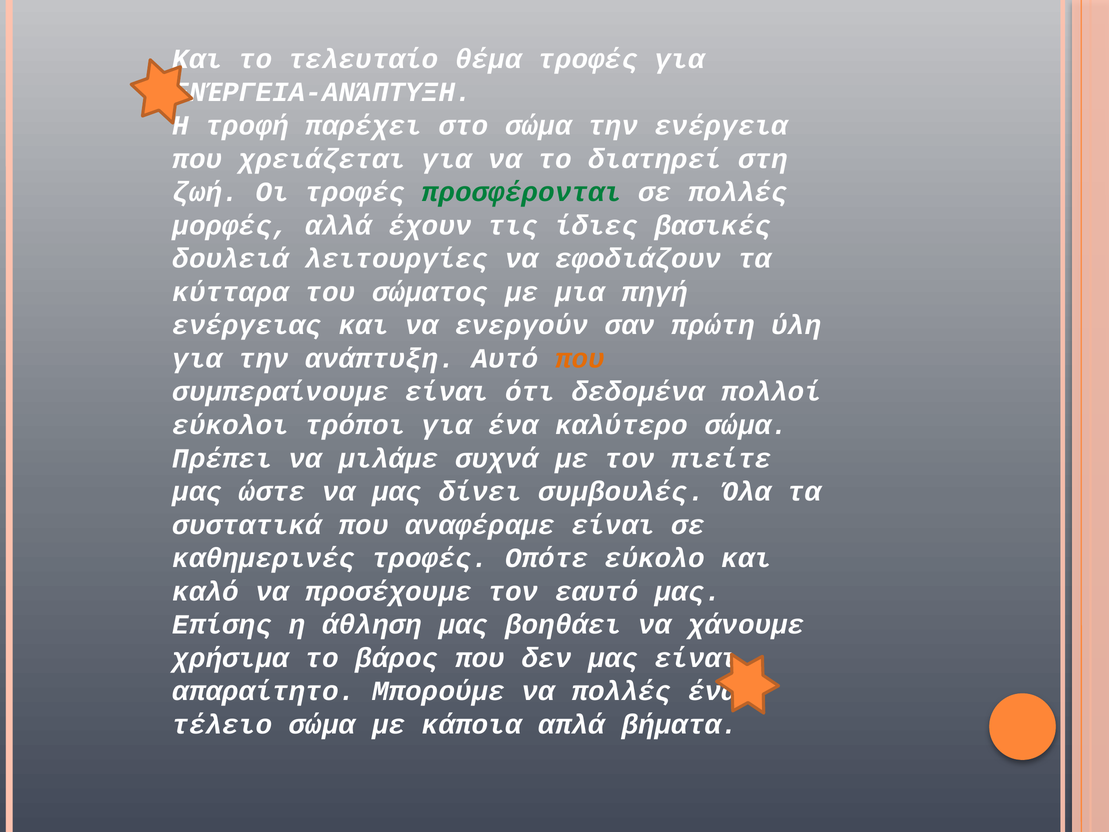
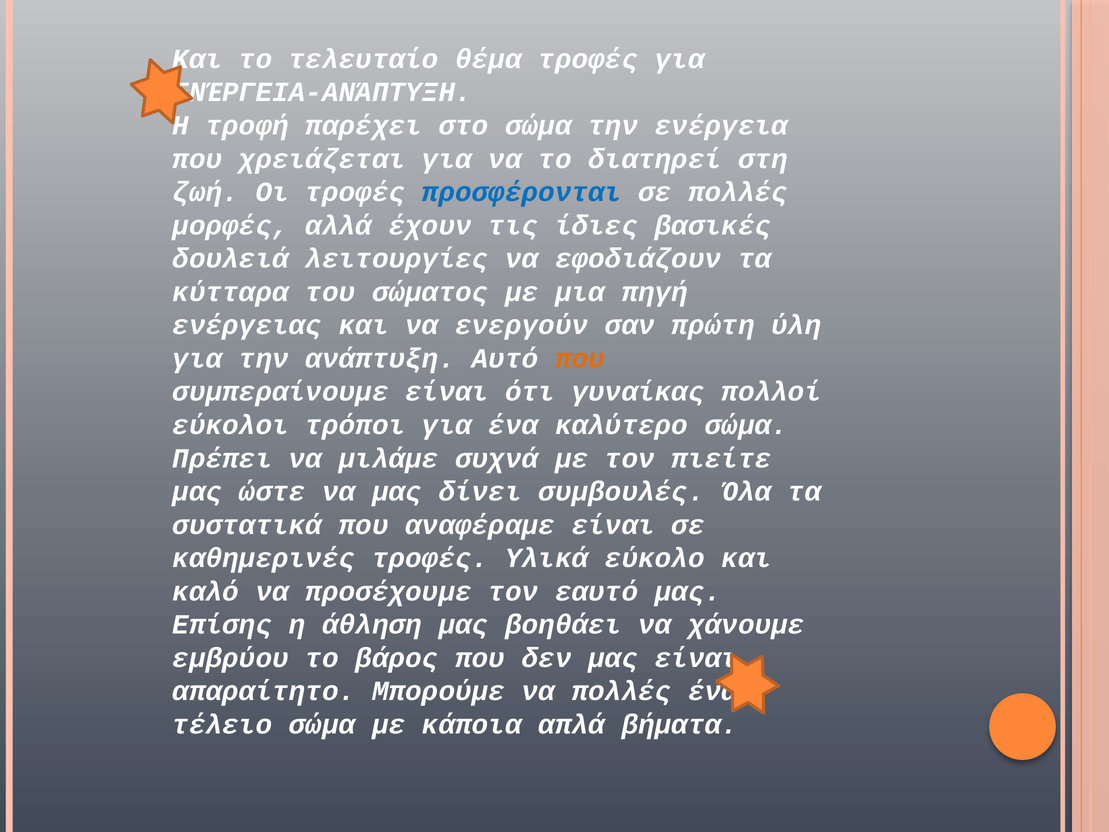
προσφέρονται colour: green -> blue (522, 192)
δεδομένα: δεδομένα -> γυναίκας (638, 392)
Οπότε: Οπότε -> Υλικά (547, 558)
χρήσιμα: χρήσιμα -> εμβρύου (231, 658)
